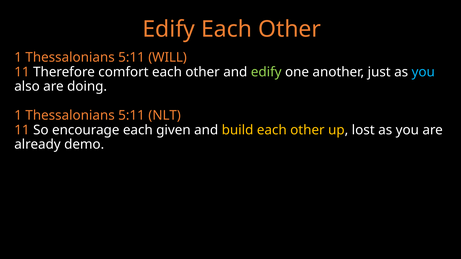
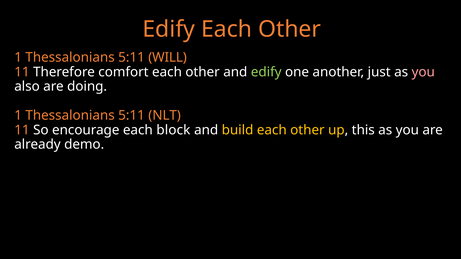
you colour: light blue -> pink (423, 72)
given: given -> block (173, 130)
lost: lost -> this (363, 130)
